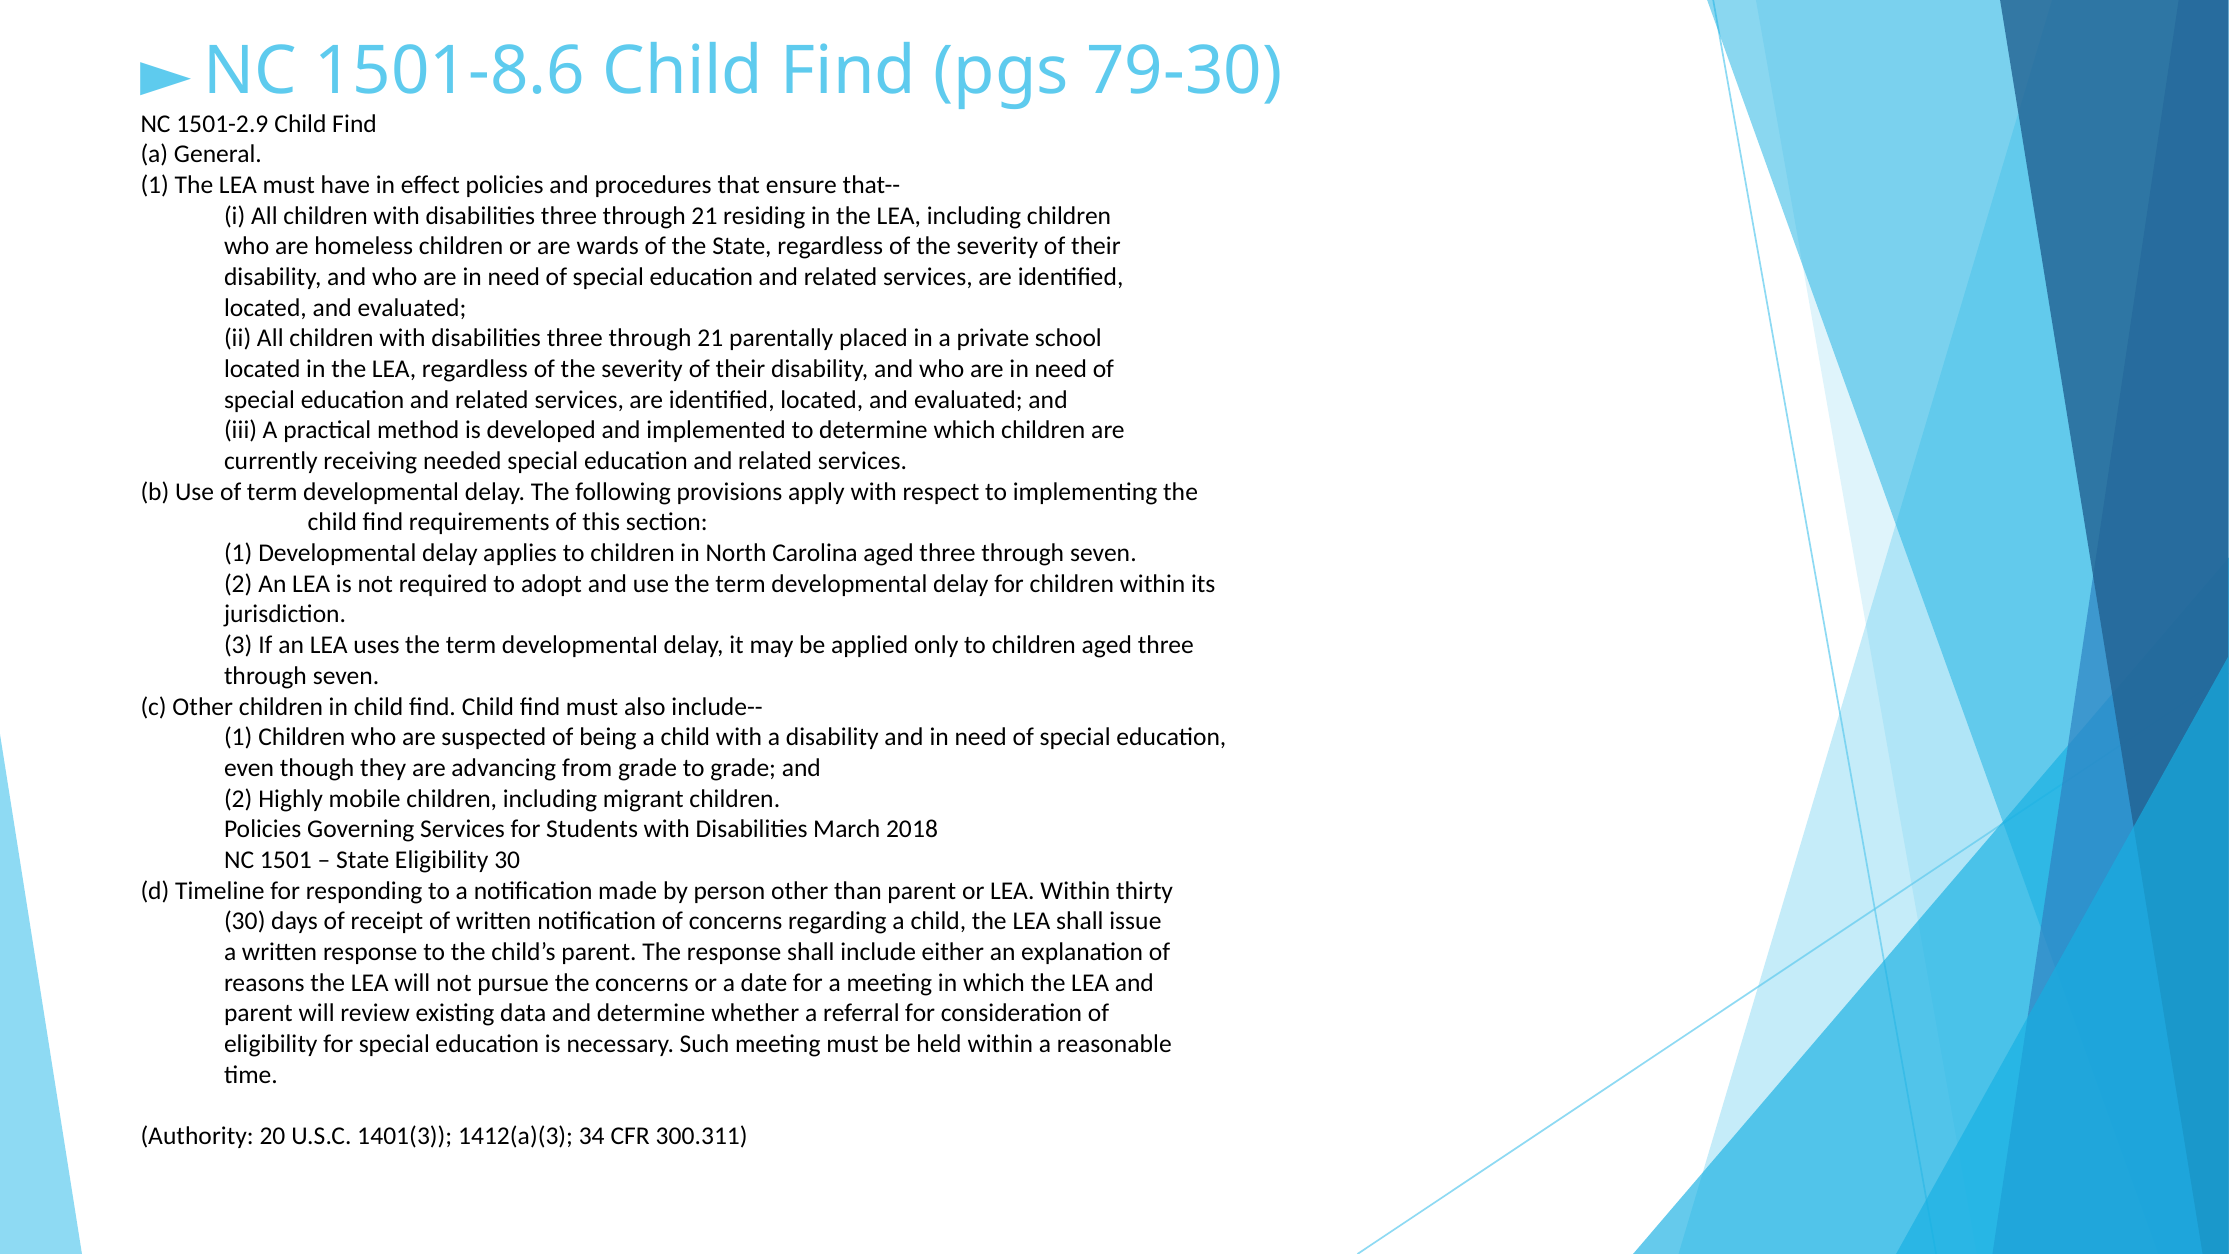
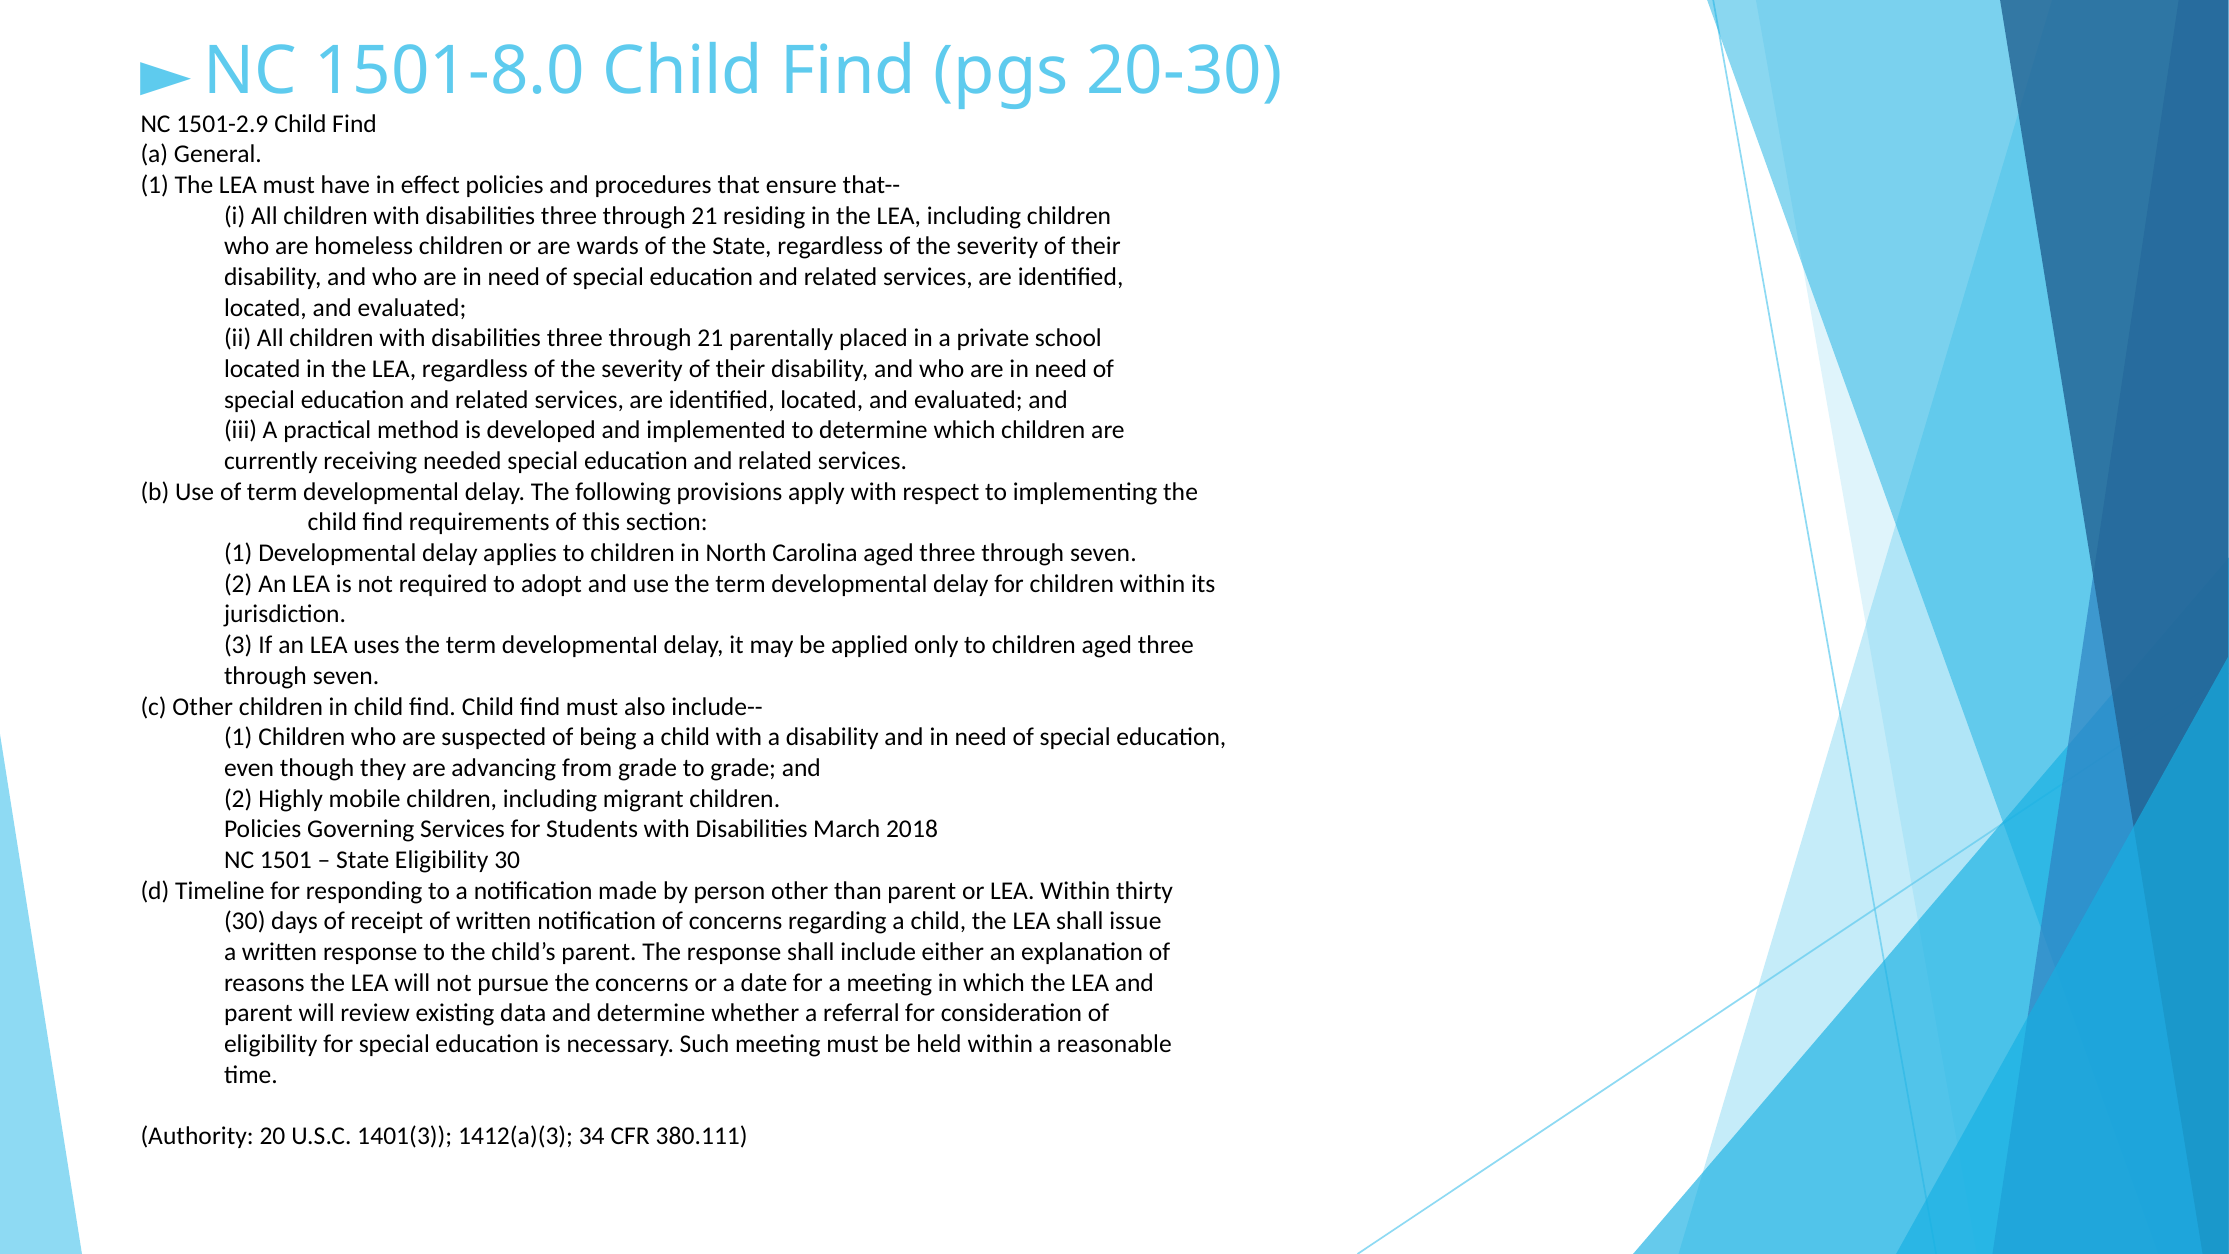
1501-8.6: 1501-8.6 -> 1501-8.0 (450, 71)
79-30: 79-30 -> 20-30 (1184, 71)
300.311: 300.311 -> 380.111 (702, 1136)
